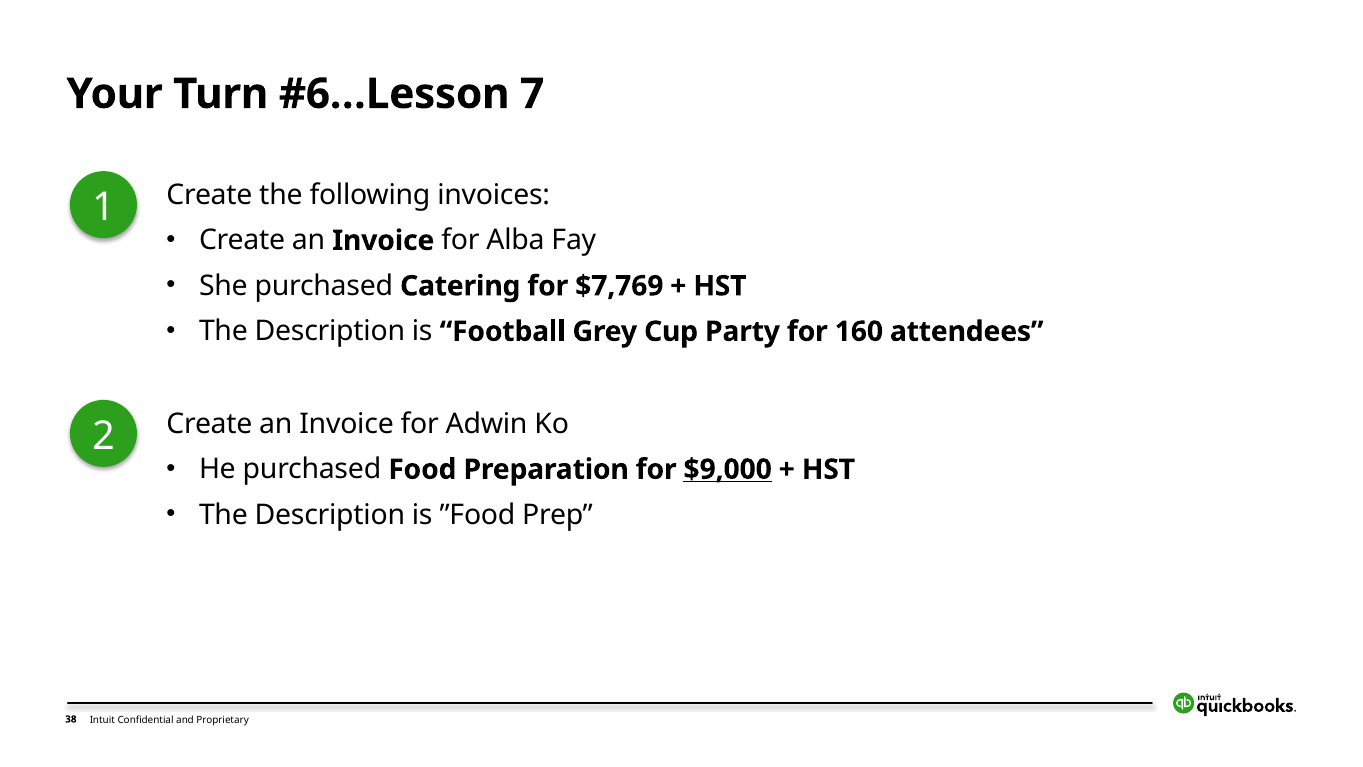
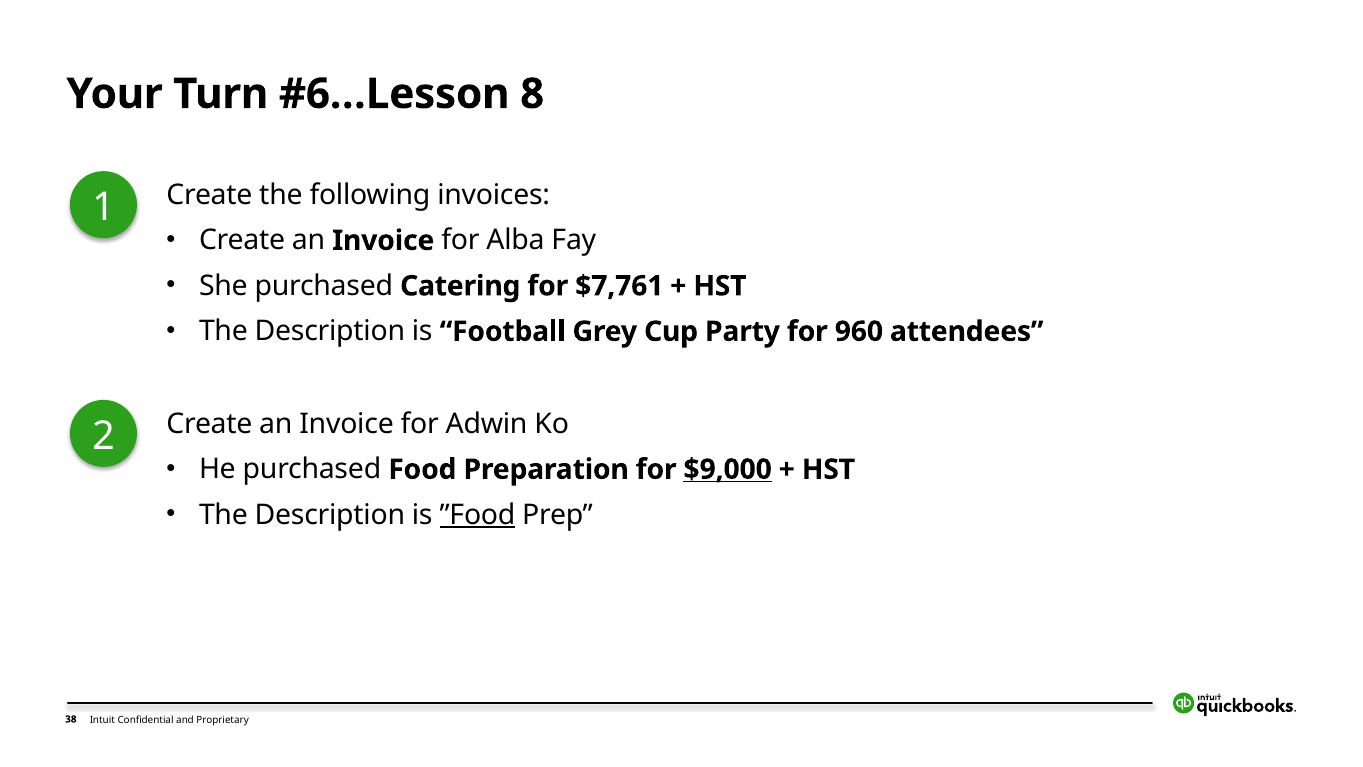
7: 7 -> 8 (532, 94)
$7,769: $7,769 -> $7,761 (619, 286)
160: 160 -> 960 (859, 331)
”Food underline: none -> present (477, 515)
